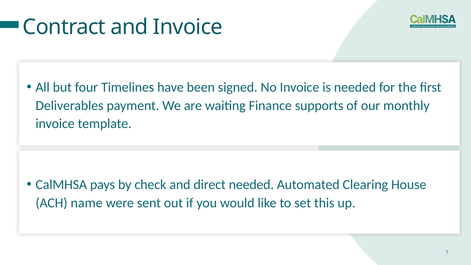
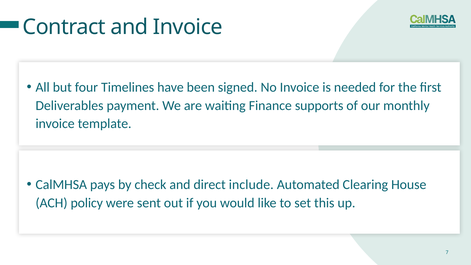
direct needed: needed -> include (251, 185)
name: name -> policy (87, 203)
